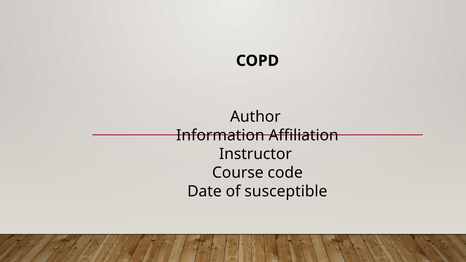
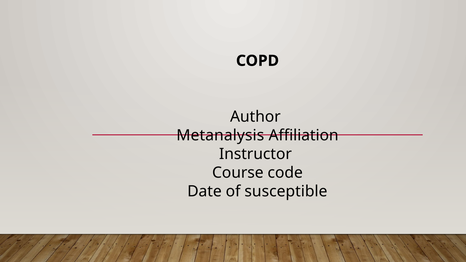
Information: Information -> Metanalysis (220, 135)
